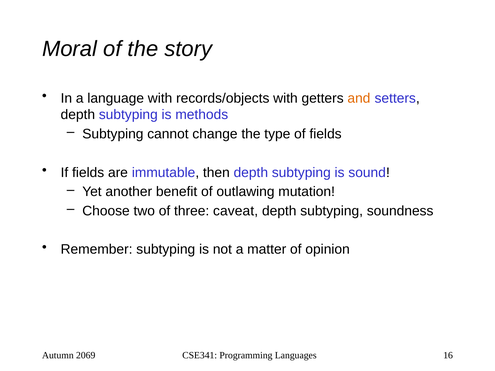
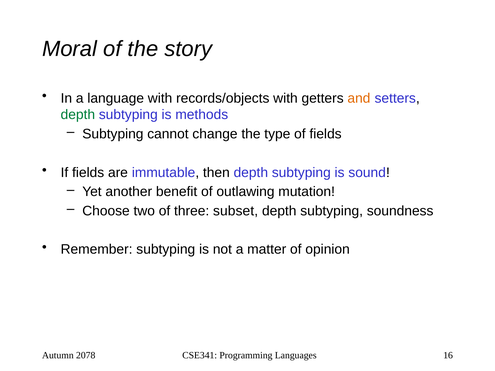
depth colour: black -> green (78, 115)
caveat: caveat -> subset (236, 211)
2069: 2069 -> 2078 (86, 355)
